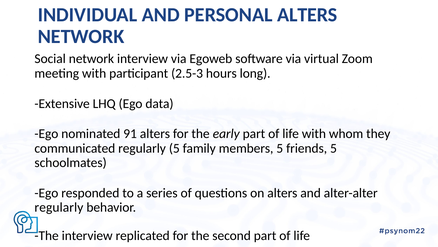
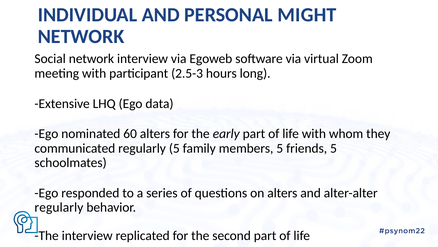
PERSONAL ALTERS: ALTERS -> MIGHT (307, 15)
91: 91 -> 60 (130, 134)
